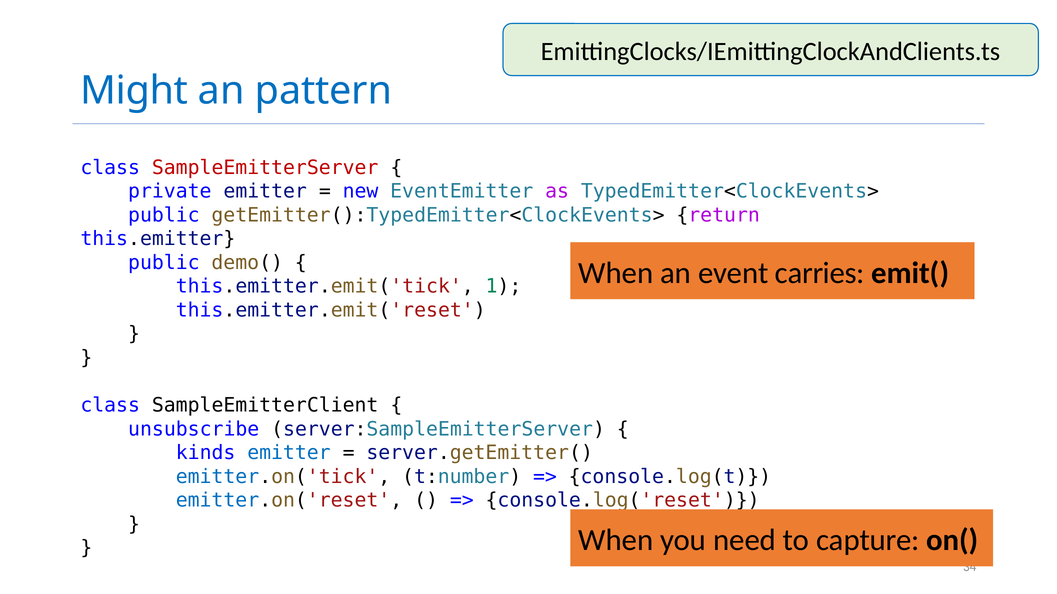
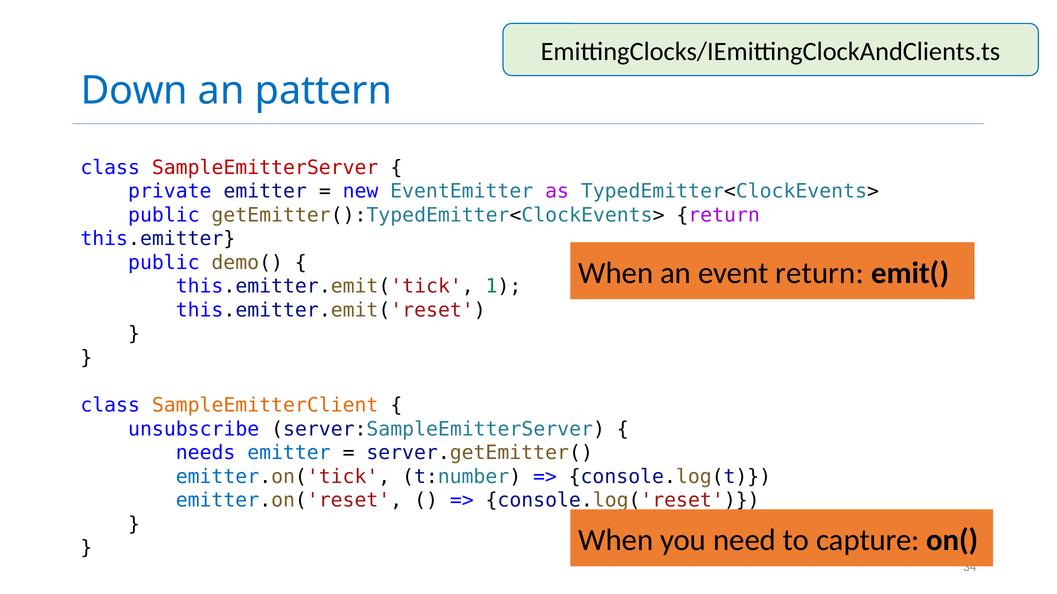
Might: Might -> Down (134, 91)
event carries: carries -> return (820, 273)
SampleEmitterClient colour: black -> orange (265, 406)
kinds: kinds -> needs (206, 453)
